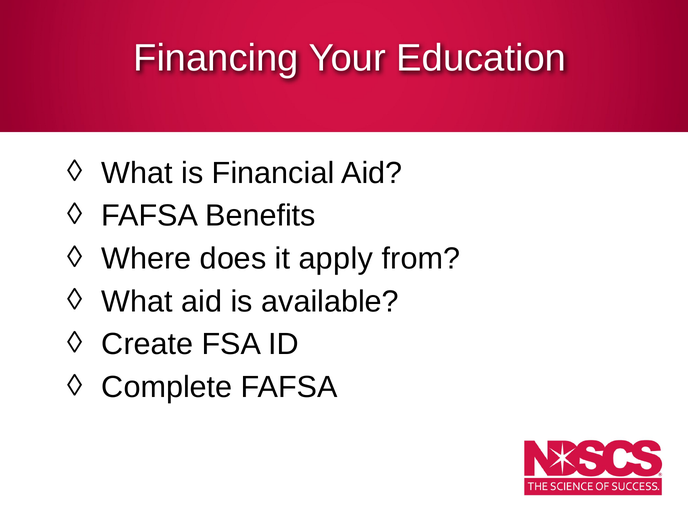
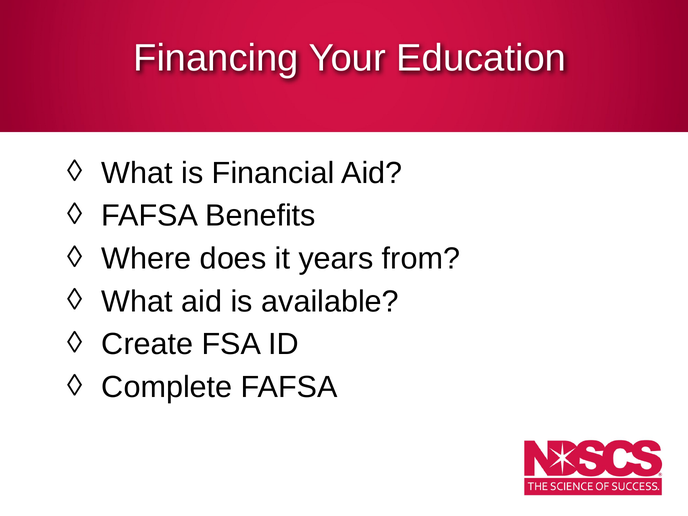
apply: apply -> years (336, 259)
